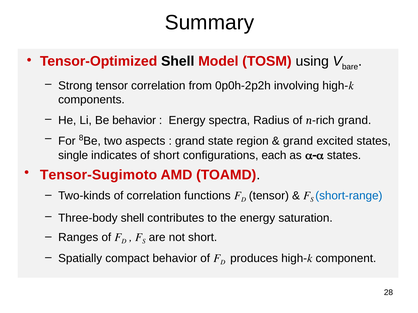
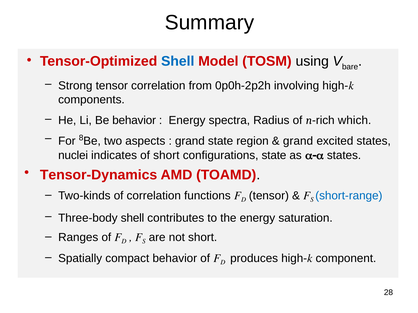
Shell colour: black -> blue (178, 61)
n-rich grand: grand -> which (355, 121)
single: single -> nuclei (73, 156)
configurations each: each -> state (274, 156)
Tensor-Sugimoto: Tensor-Sugimoto -> Tensor-Dynamics (99, 175)
